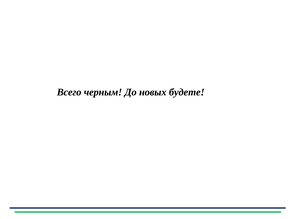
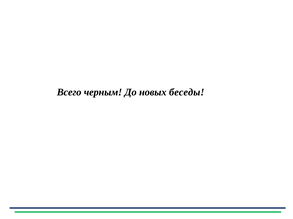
будете: будете -> беседы (187, 92)
